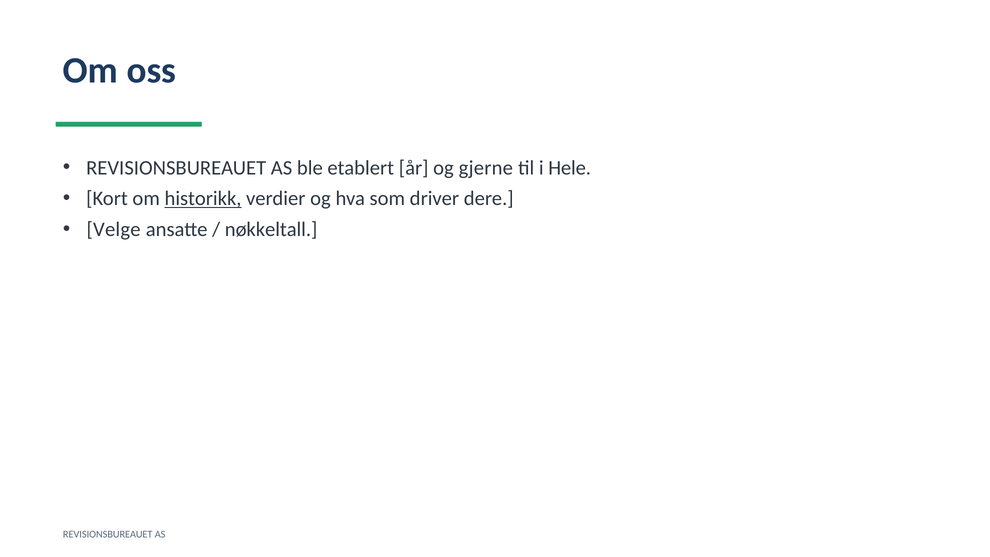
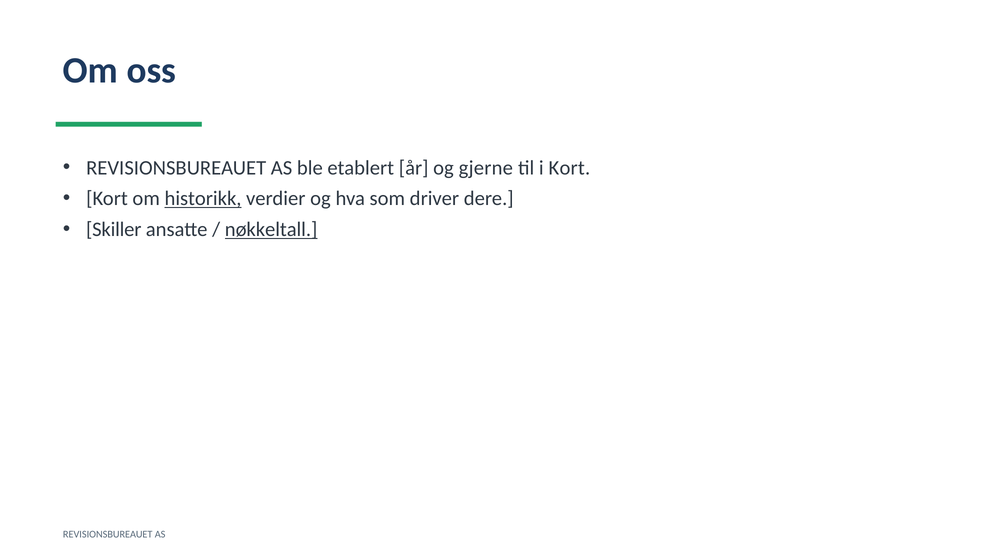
i Hele: Hele -> Kort (569, 168)
Velge: Velge -> Skiller (114, 230)
nøkkeltall underline: none -> present (271, 230)
